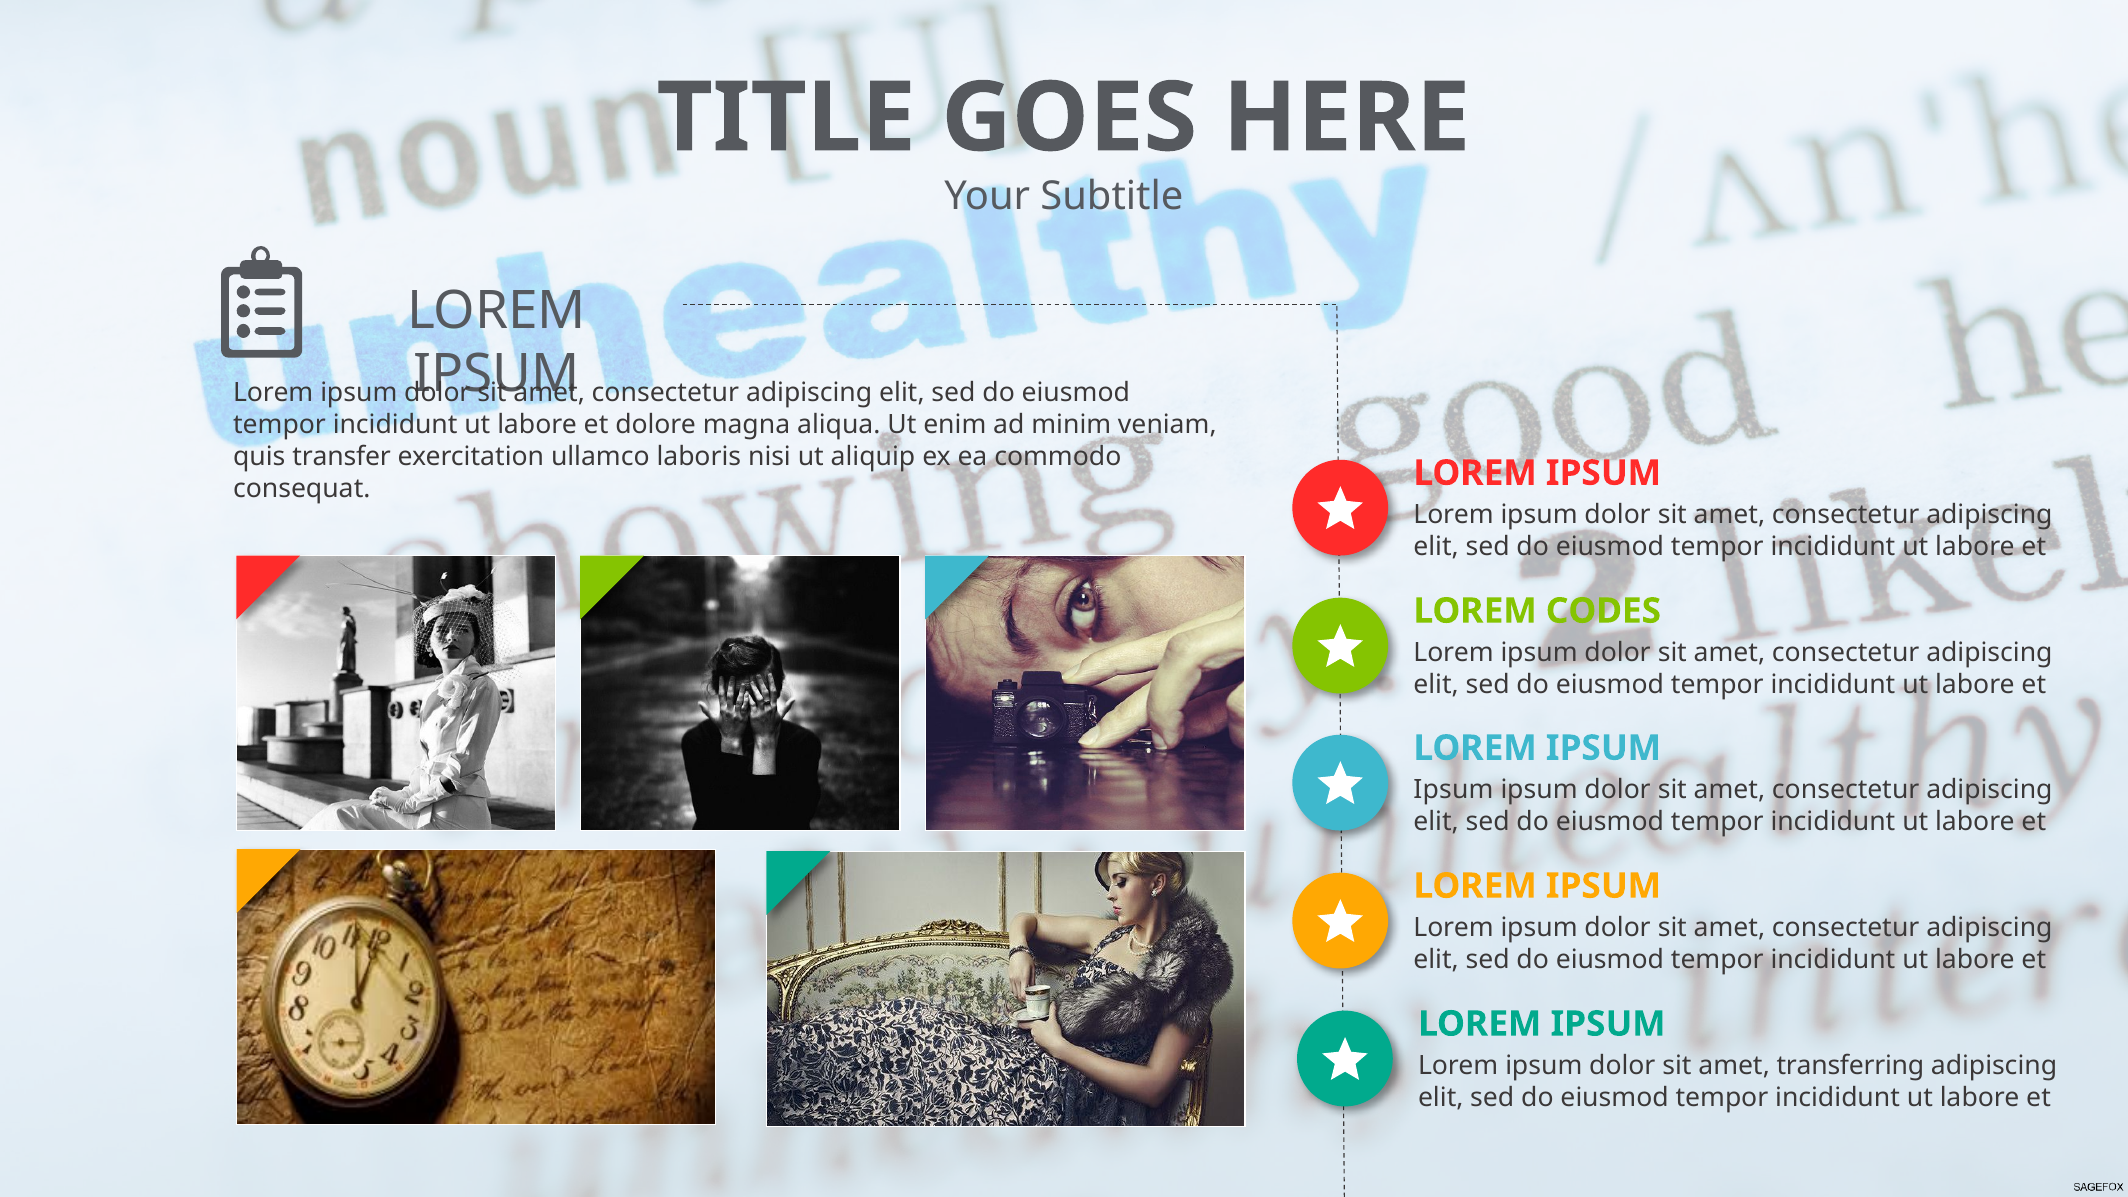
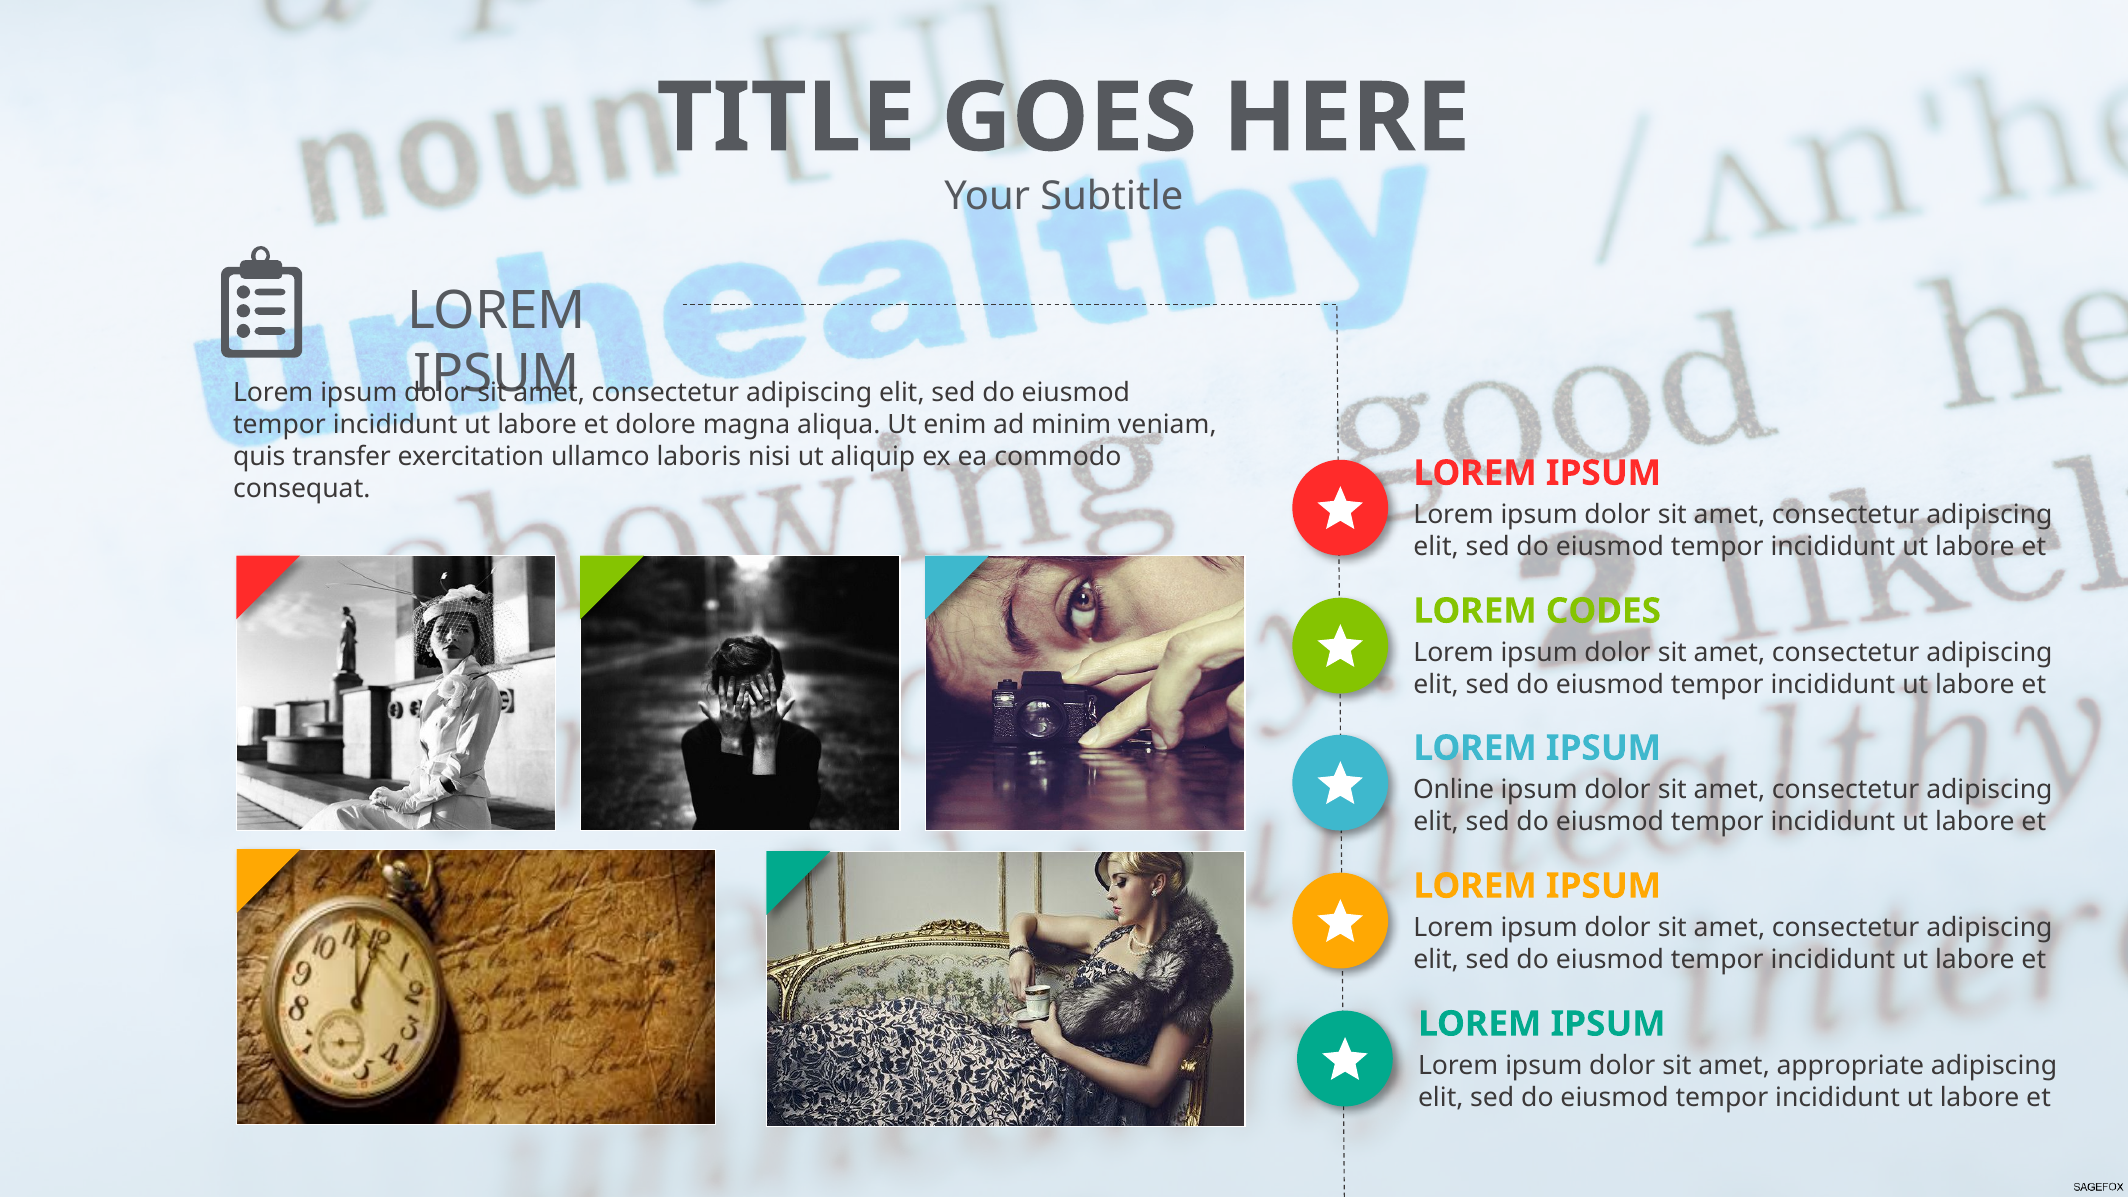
Ipsum: Ipsum -> Online (1454, 790)
transferring: transferring -> appropriate (1850, 1066)
